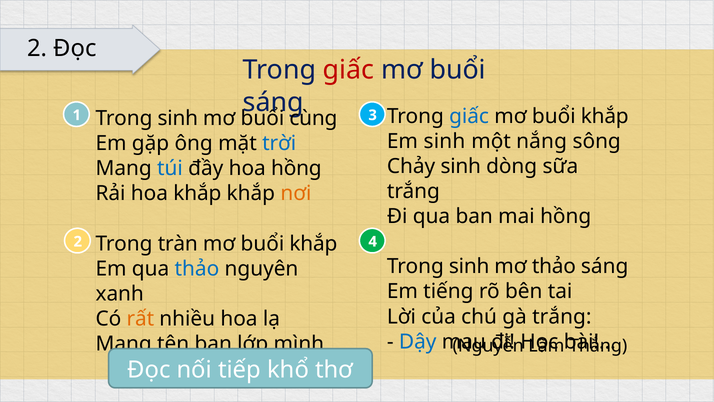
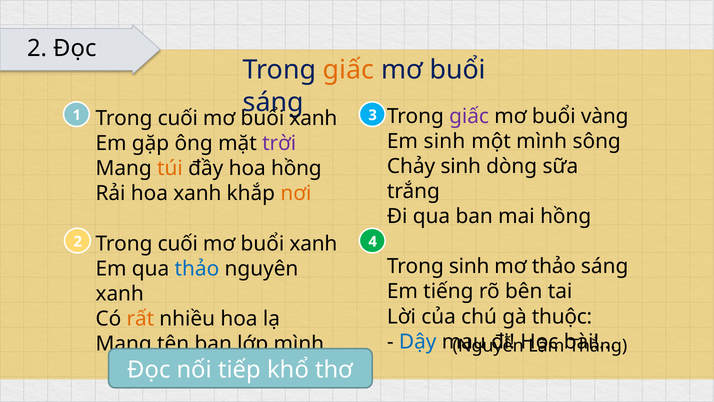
giấc colour: red -> orange (349, 70)
giấc colour: blue -> purple (469, 116)
khắp: khắp -> vàng (605, 116)
sinh: sinh -> cuối (178, 118)
cùng: cùng -> xanh (313, 118)
một nắng: nắng -> mình (542, 141)
trời colour: blue -> purple (279, 143)
túi colour: blue -> orange (170, 168)
hoa khắp: khắp -> xanh (197, 193)
tràn: tràn -> cuối (178, 243)
khắp: khắp -> xanh (313, 243)
gà trắng: trắng -> thuộc (562, 316)
